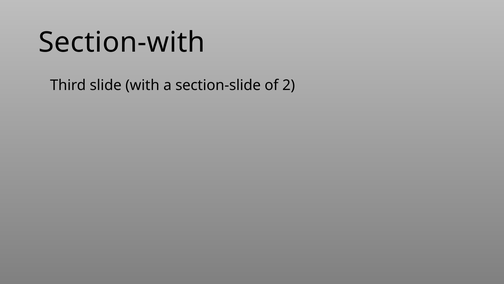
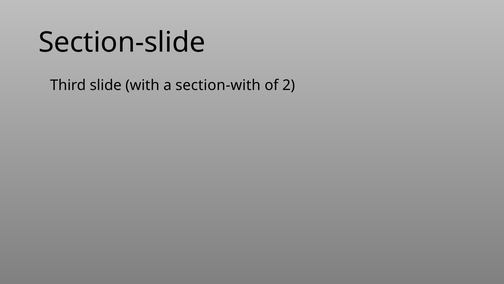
Section-with: Section-with -> Section-slide (122, 42)
section-slide: section-slide -> section-with (218, 85)
